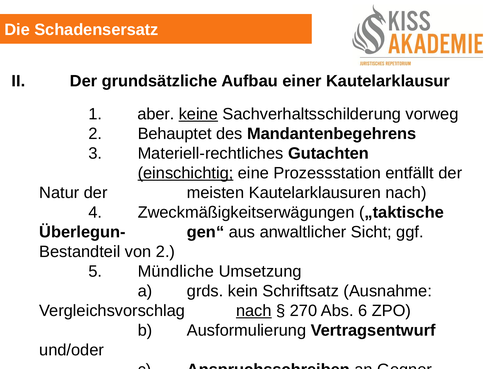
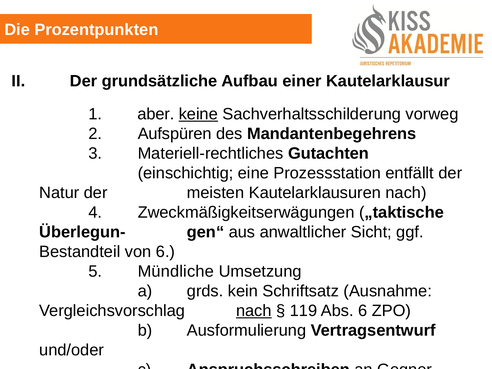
Schadensersatz: Schadensersatz -> Prozentpunkten (96, 30)
Behauptet: Behauptet -> Aufspüren (175, 134)
einschichtig underline: present -> none (186, 173)
von 2: 2 -> 6 (166, 252)
270: 270 -> 119 (304, 311)
